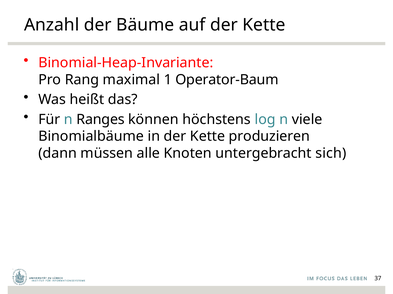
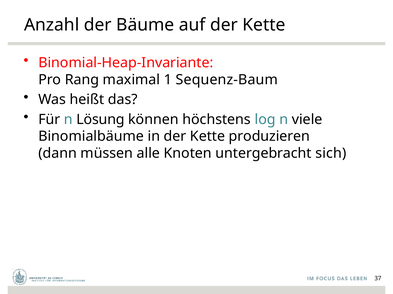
Operator-Baum: Operator-Baum -> Sequenz-Baum (227, 80)
Ranges: Ranges -> Lösung (101, 120)
